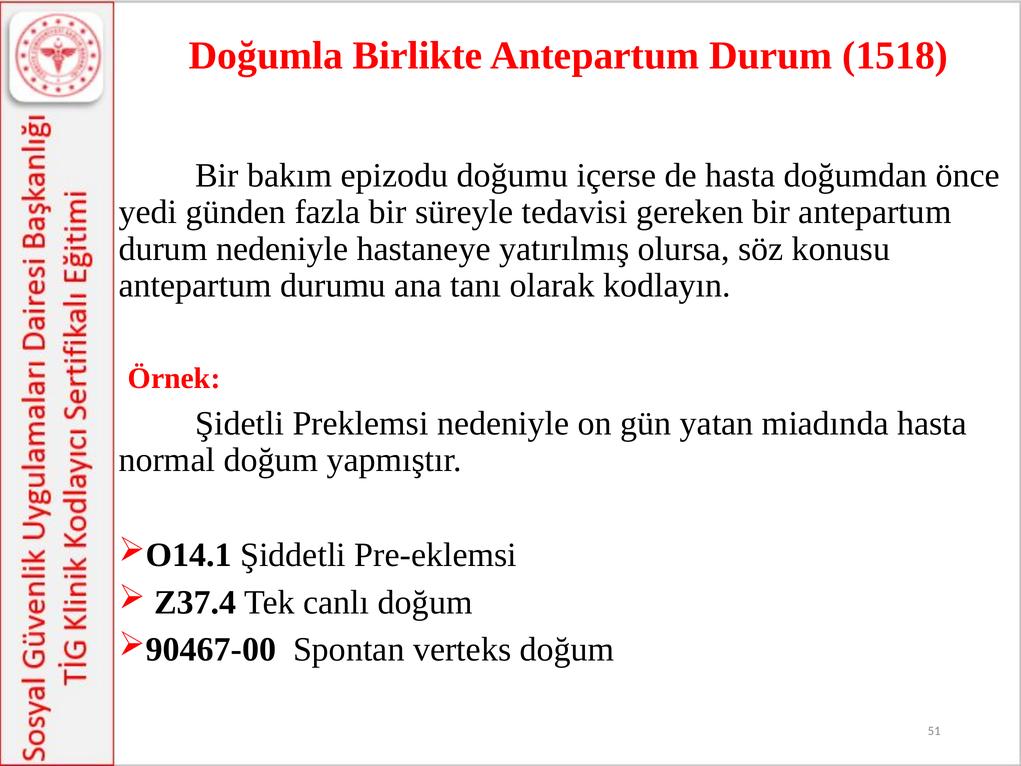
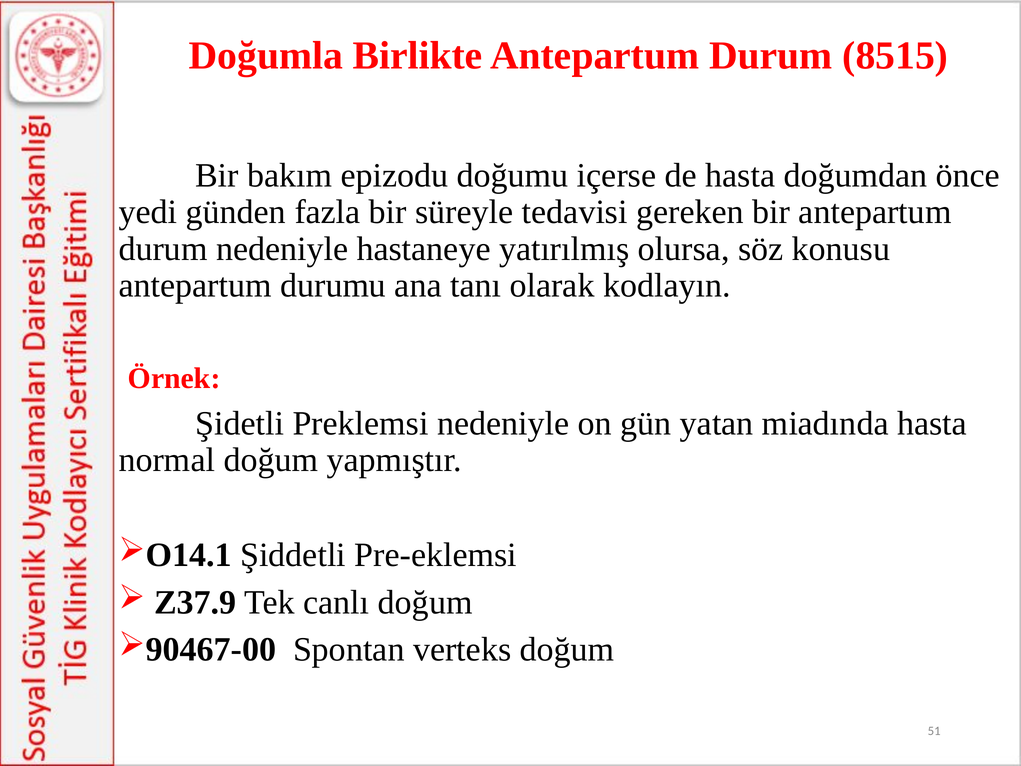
1518: 1518 -> 8515 (895, 55)
Z37.4: Z37.4 -> Z37.9 (195, 602)
